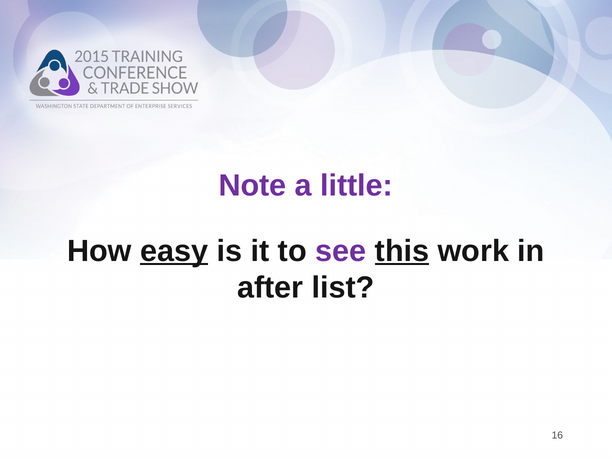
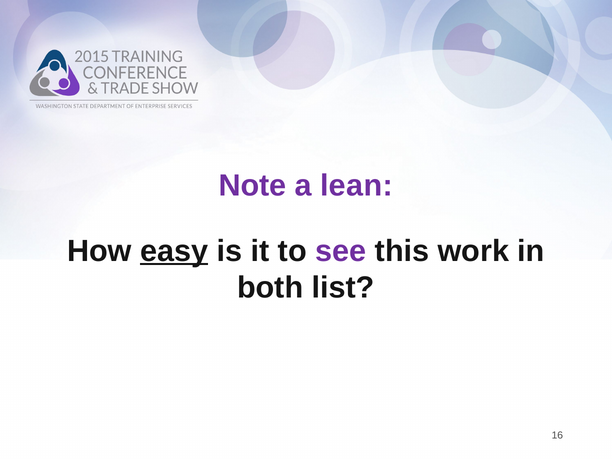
little: little -> lean (356, 186)
this underline: present -> none (402, 251)
after: after -> both (270, 288)
